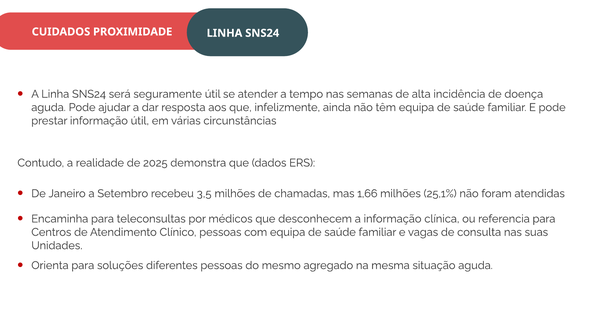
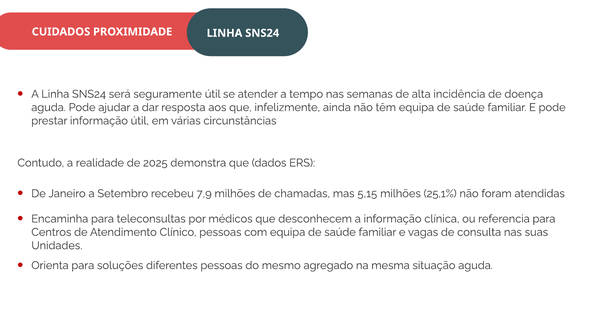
3,5: 3,5 -> 7,9 (204, 193)
1,66: 1,66 -> 5,15 (367, 193)
